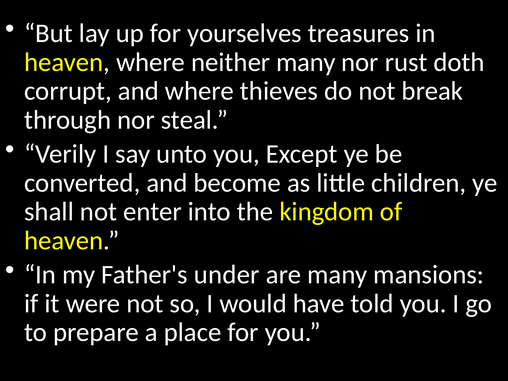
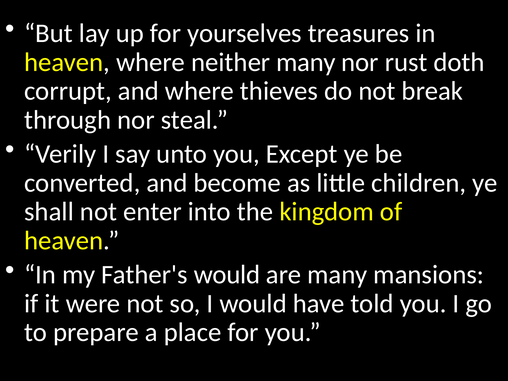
Father's under: under -> would (227, 275)
